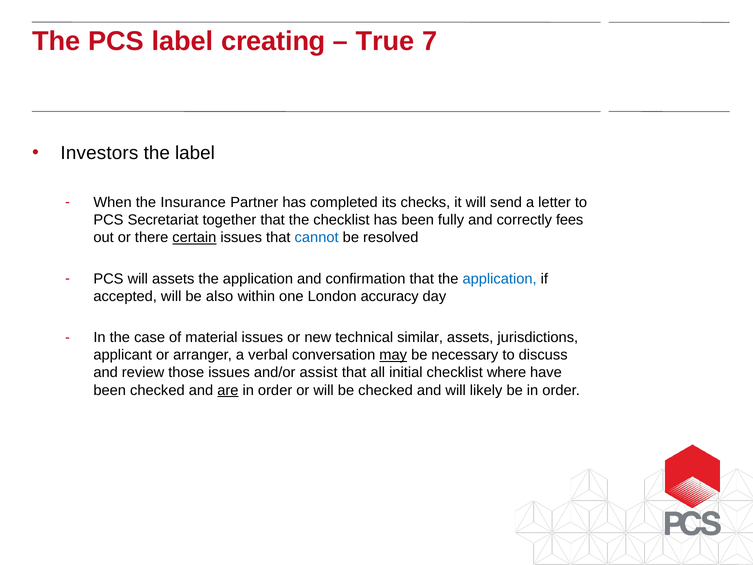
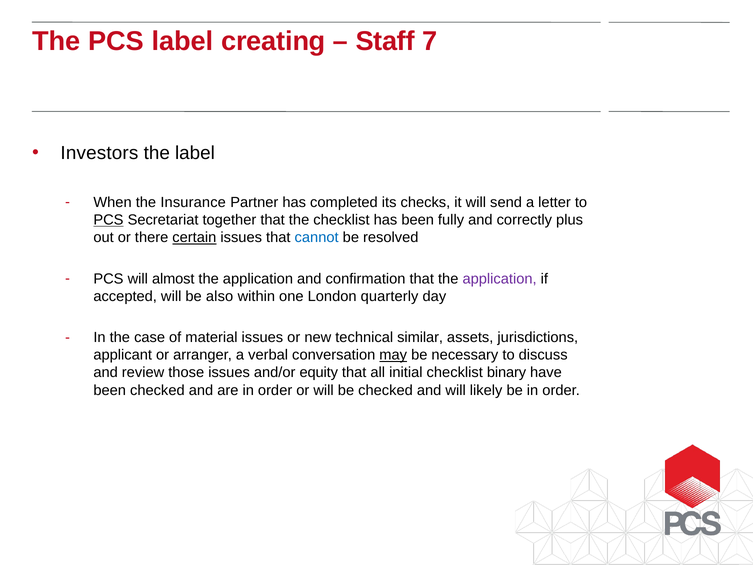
True: True -> Staff (385, 41)
PCS underline: none -> present (108, 220)
fees: fees -> plus (570, 220)
will assets: assets -> almost (173, 279)
application colour: blue -> purple (500, 279)
accuracy: accuracy -> quarterly (390, 296)
assist: assist -> equity (319, 372)
where: where -> binary (507, 372)
are underline: present -> none (228, 390)
